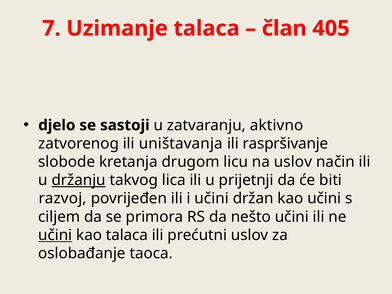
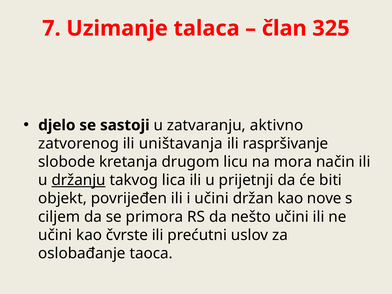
405: 405 -> 325 (331, 28)
na uslov: uslov -> mora (293, 162)
razvoj: razvoj -> objekt (63, 198)
kao učini: učini -> nove (324, 198)
učini underline: present -> none (55, 235)
kao talaca: talaca -> čvrste (127, 235)
